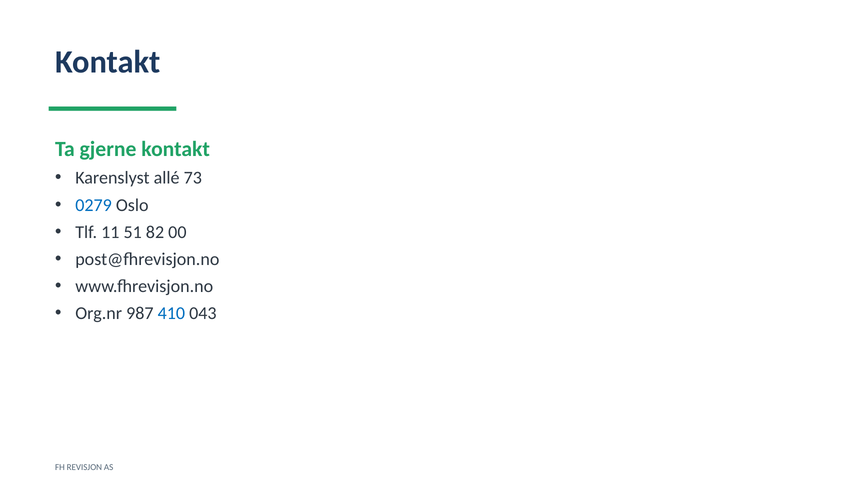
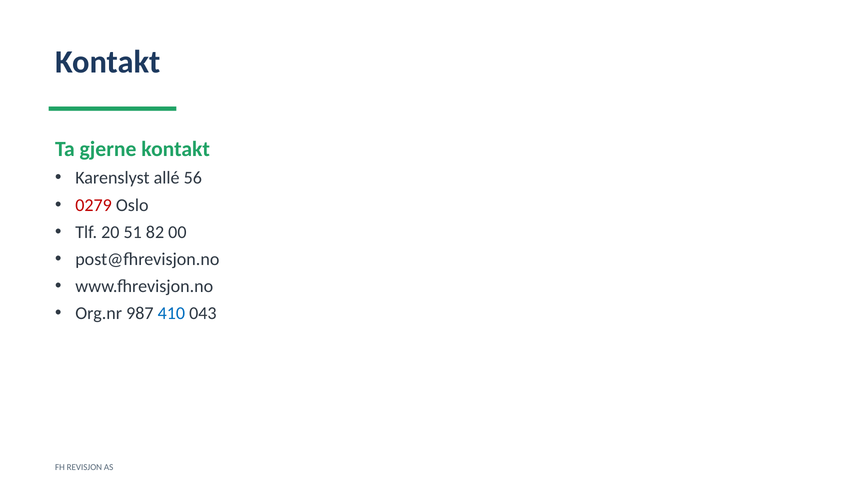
73: 73 -> 56 (193, 178)
0279 colour: blue -> red (94, 205)
11: 11 -> 20 (110, 232)
